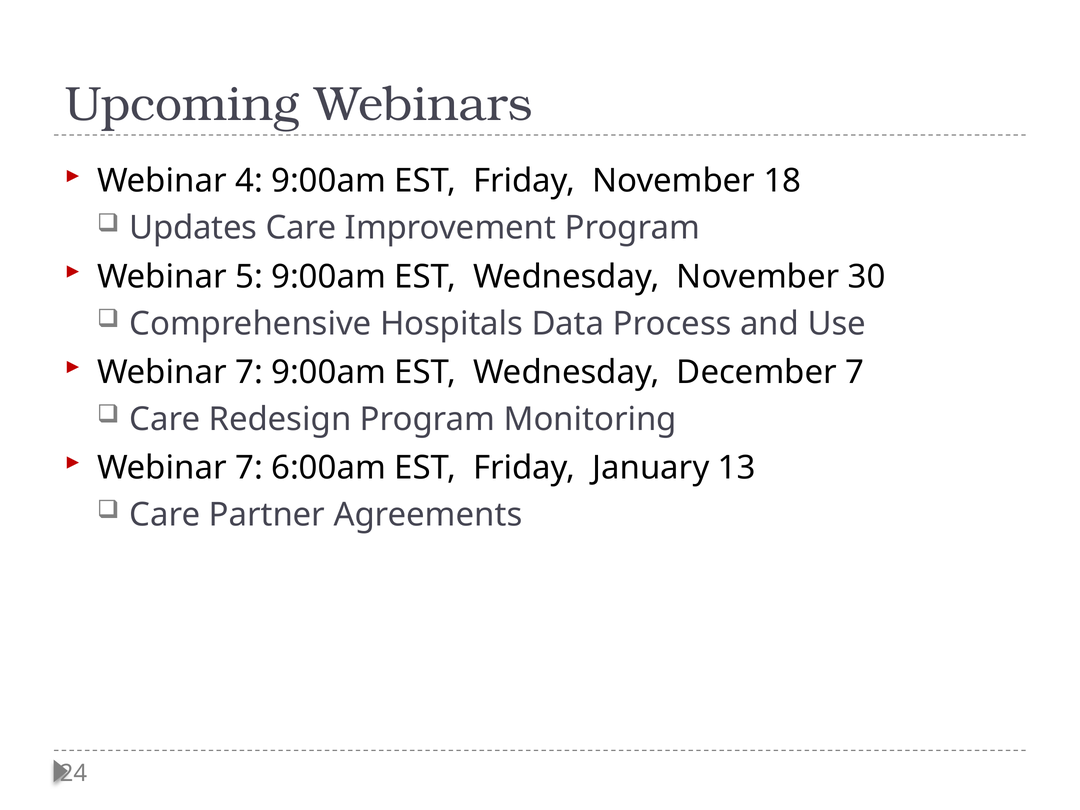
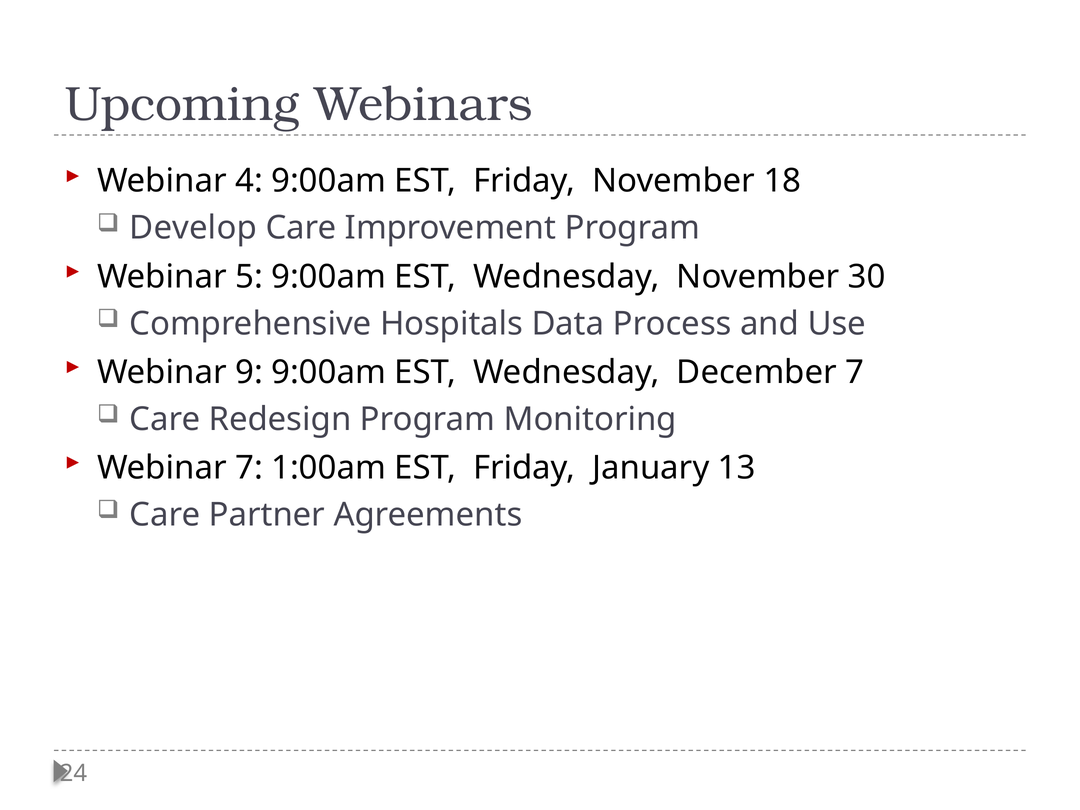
Updates: Updates -> Develop (193, 228)
7: 7 -> 9 (249, 372)
6:00am: 6:00am -> 1:00am (329, 468)
